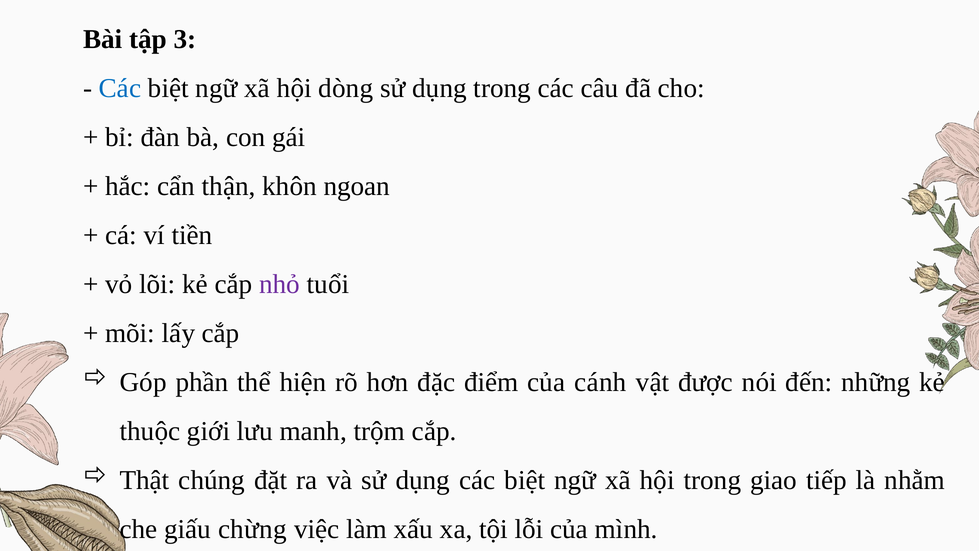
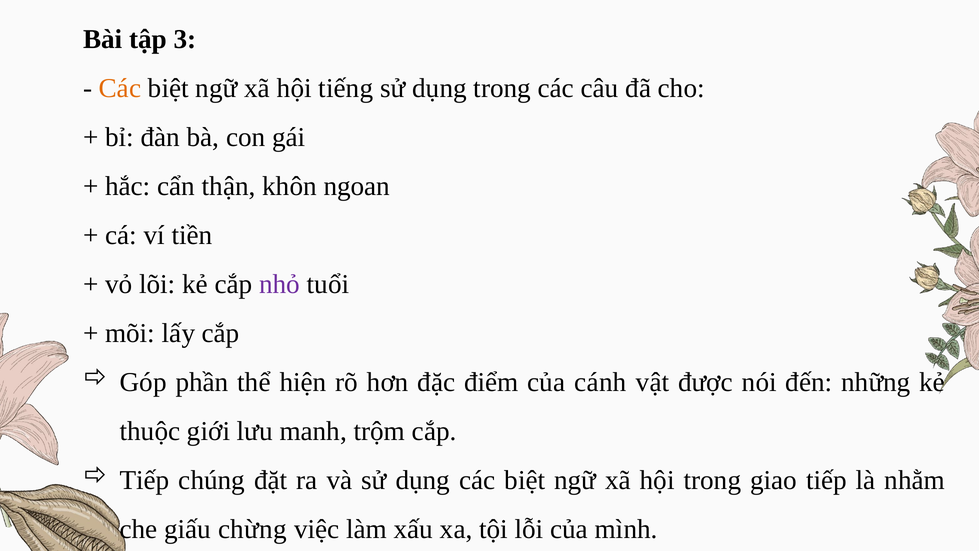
Các colour: blue -> orange (120, 88)
dòng: dòng -> tiếng (346, 88)
Thật: Thật -> Tiếp (145, 480)
